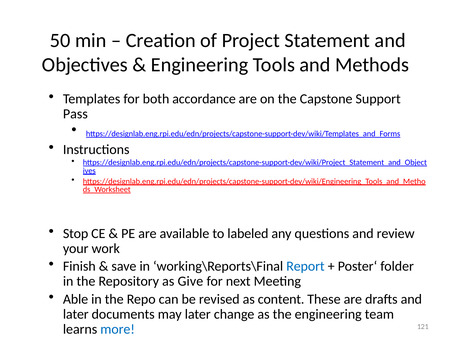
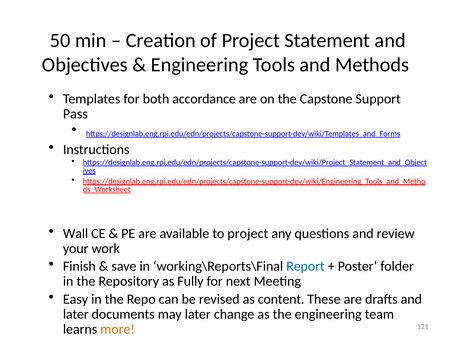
Stop: Stop -> Wall (76, 233)
to labeled: labeled -> project (248, 233)
Give: Give -> Fully (190, 281)
Able: Able -> Easy (75, 299)
more colour: blue -> orange (118, 329)
